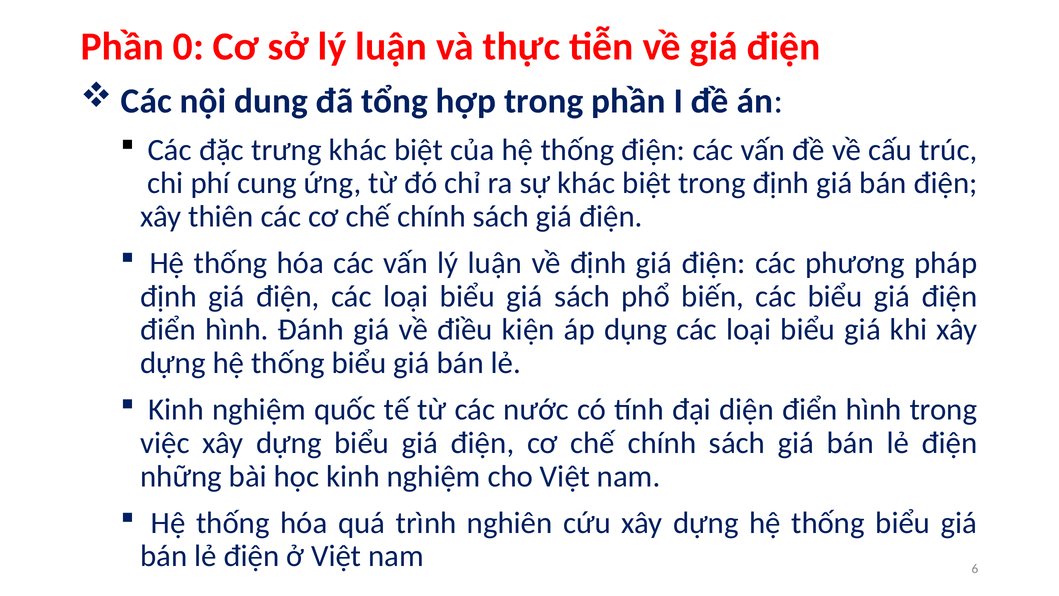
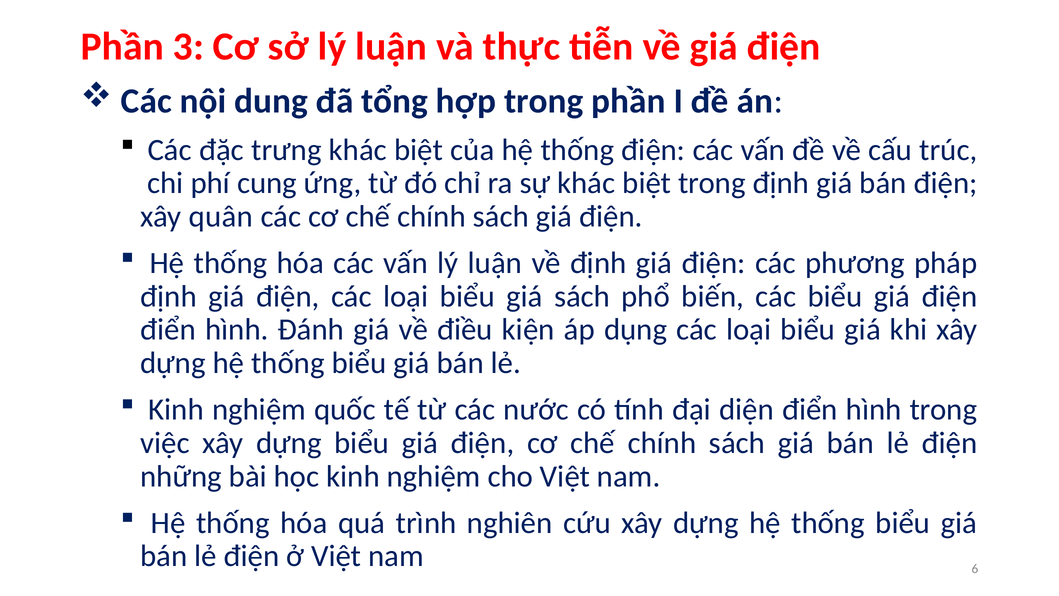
0: 0 -> 3 (188, 46)
thiên: thiên -> quân (221, 216)
